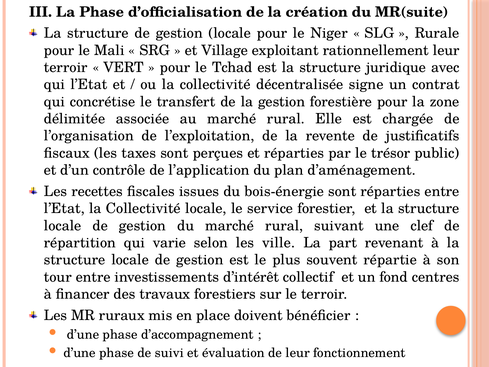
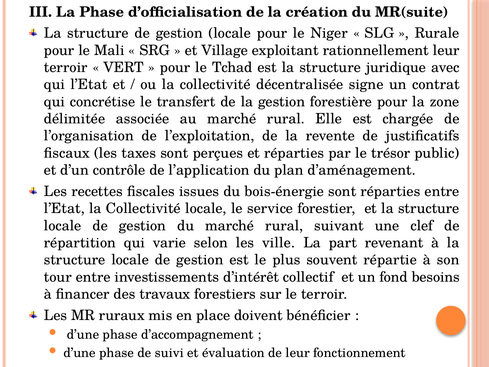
centres: centres -> besoins (436, 277)
